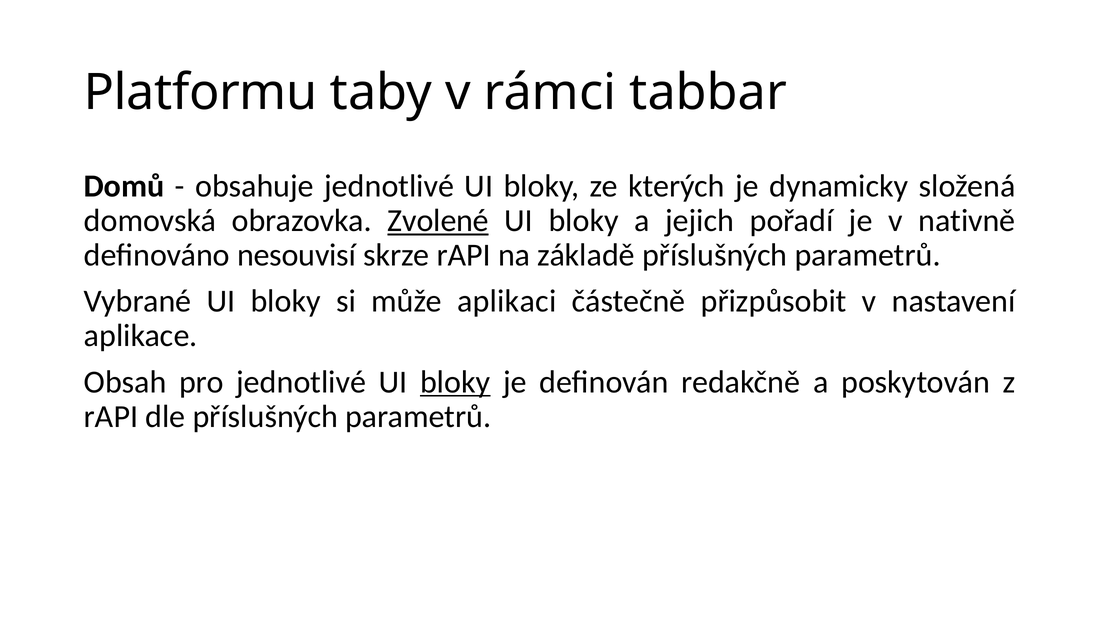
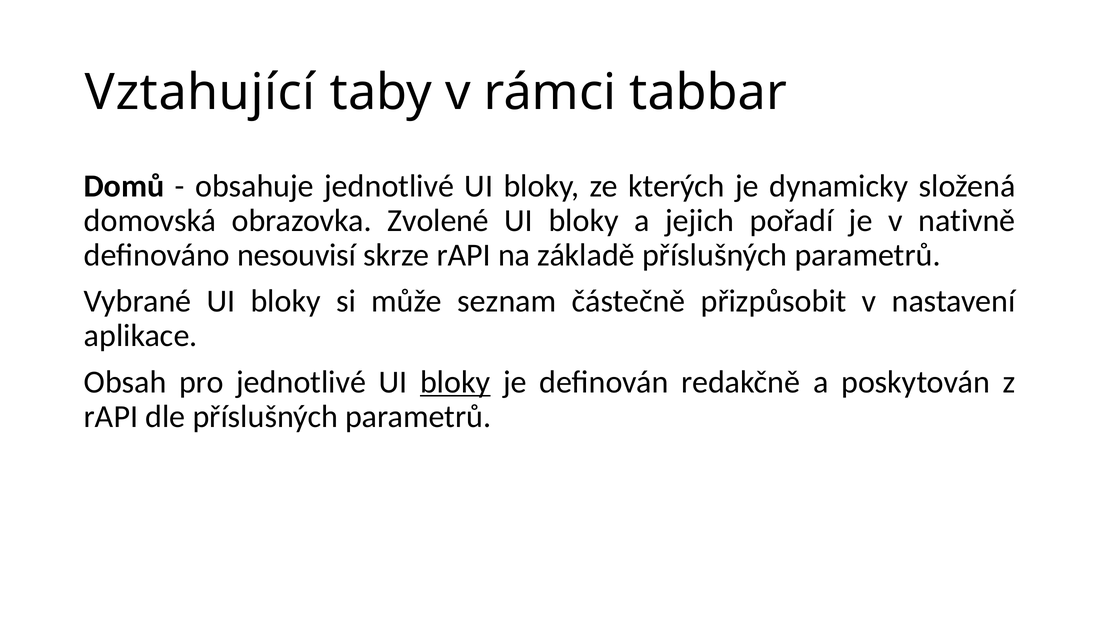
Platformu: Platformu -> Vztahující (200, 92)
Zvolené underline: present -> none (438, 221)
aplikaci: aplikaci -> seznam (507, 301)
